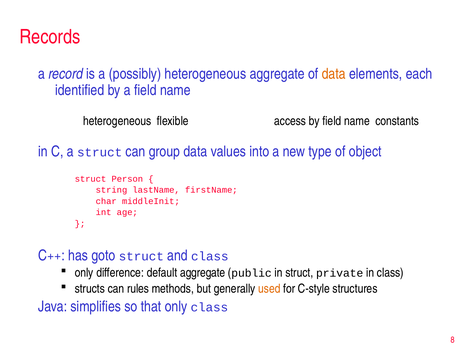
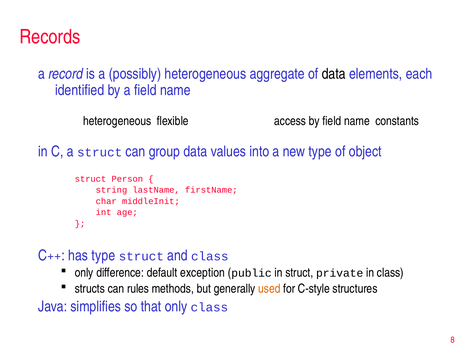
data colour: orange -> black (334, 74)
has goto: goto -> type (103, 255)
default aggregate: aggregate -> exception (203, 273)
